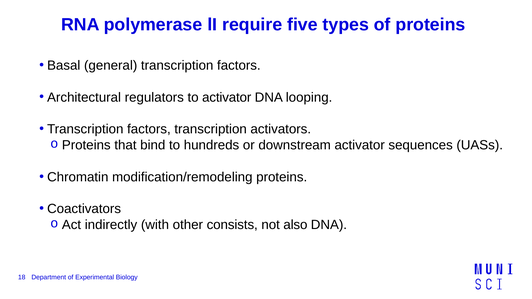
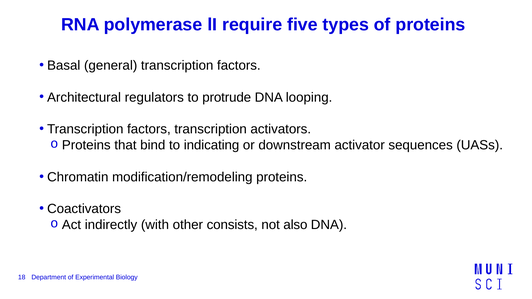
to activator: activator -> protrude (227, 97)
hundreds: hundreds -> indicating (212, 145)
